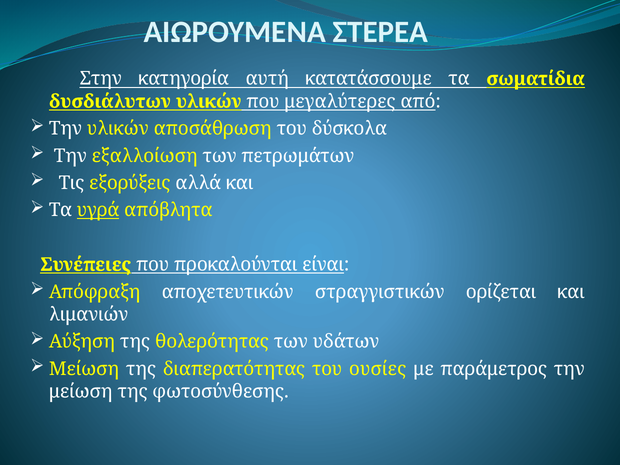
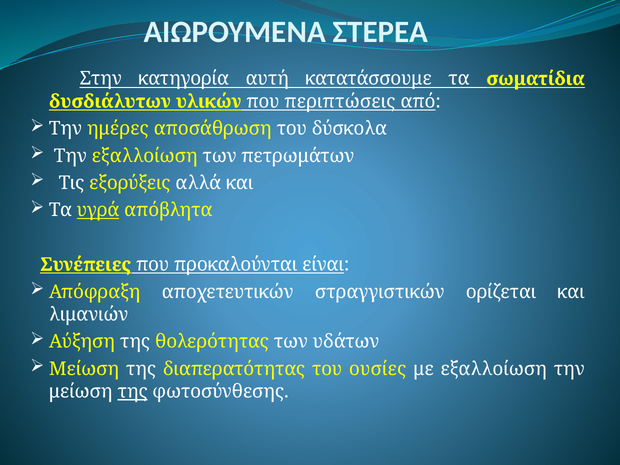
μεγαλύτερες: μεγαλύτερες -> περιπτώσεις (340, 101)
Την υλικών: υλικών -> ημέρες (118, 129)
με παράμετρος: παράμετρος -> εξαλλοίωση (494, 369)
της underline: none -> present (133, 392)
